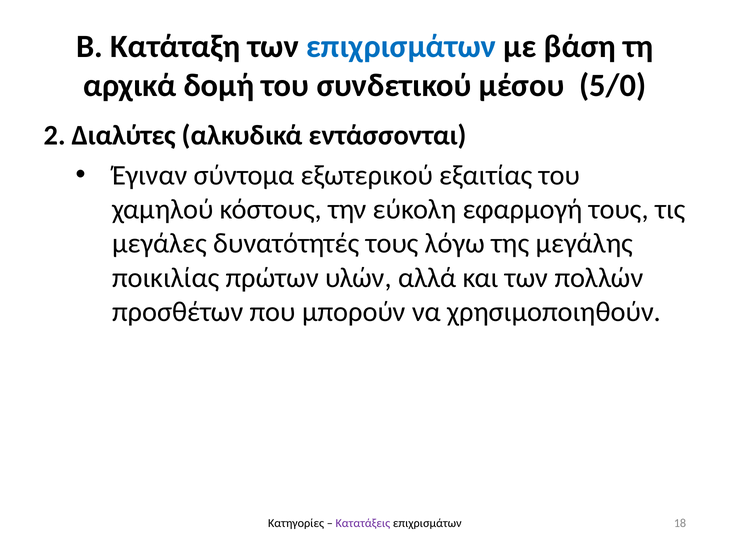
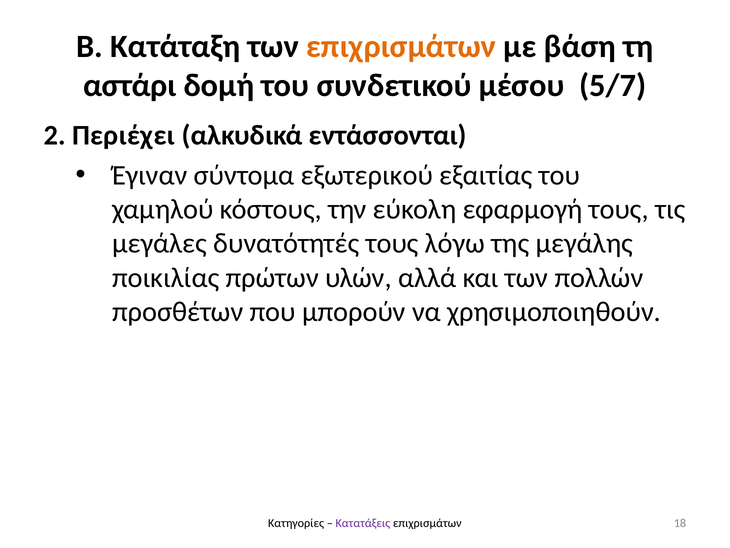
επιχρισμάτων colour: blue -> orange (401, 47)
αρχικά: αρχικά -> αστάρι (130, 86)
5/0: 5/0 -> 5/7 (613, 86)
Διαλύτες: Διαλύτες -> Περιέχει (124, 135)
